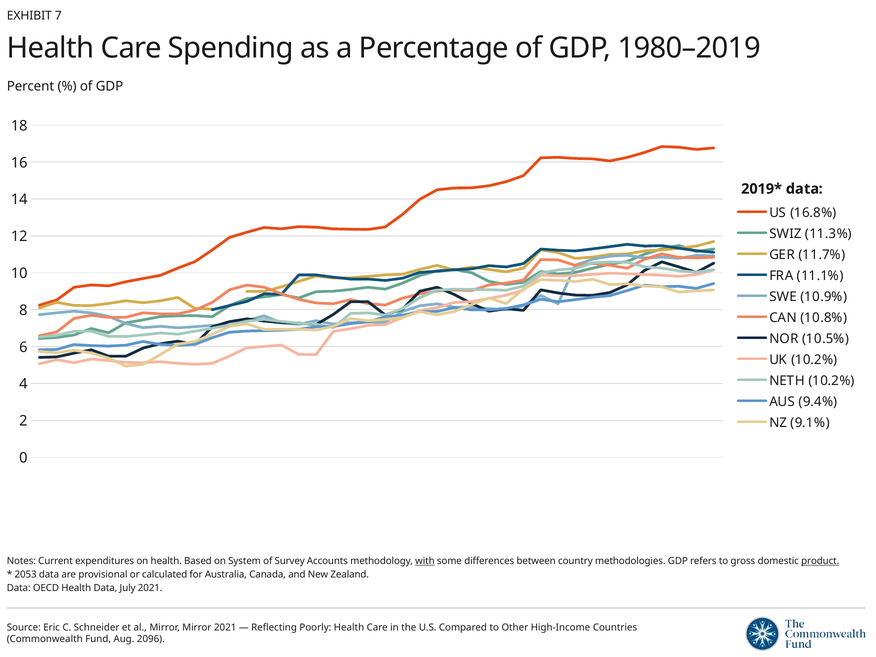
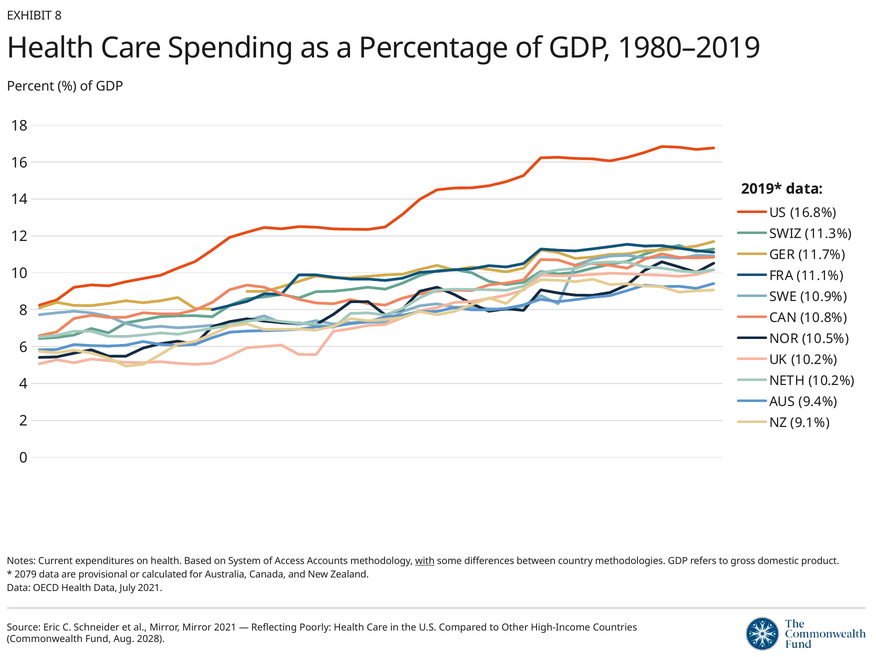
EXHIBIT 7: 7 -> 8 (58, 16)
Survey: Survey -> Access (290, 561)
product underline: present -> none (820, 561)
2053: 2053 -> 2079 (26, 575)
2096: 2096 -> 2028 (151, 639)
